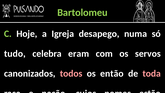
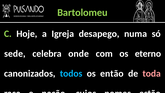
tudo: tudo -> sede (15, 54)
eram: eram -> onde (79, 54)
servos: servos -> eterno (148, 54)
todos colour: pink -> light blue (71, 73)
